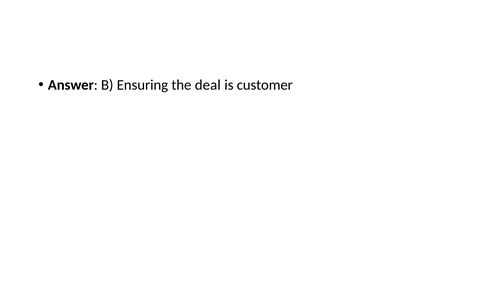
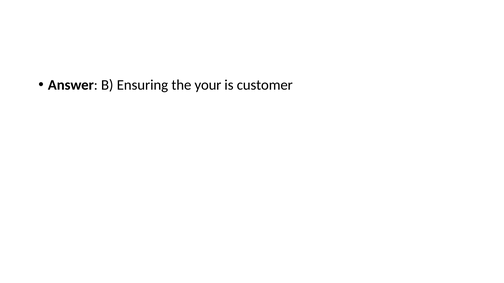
deal: deal -> your (208, 85)
